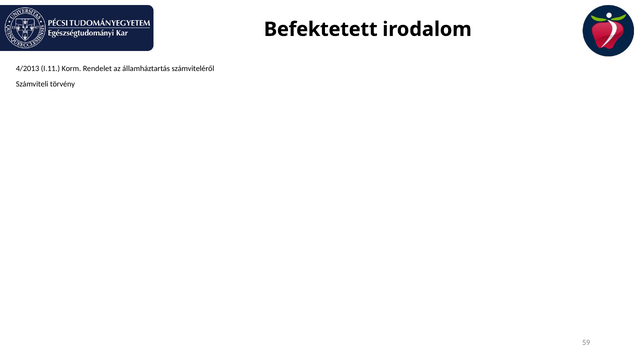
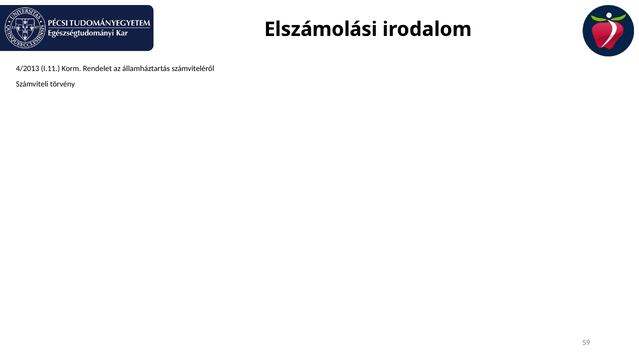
Befektetett: Befektetett -> Elszámolási (321, 29)
